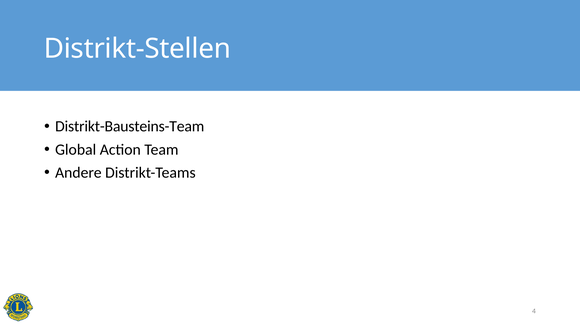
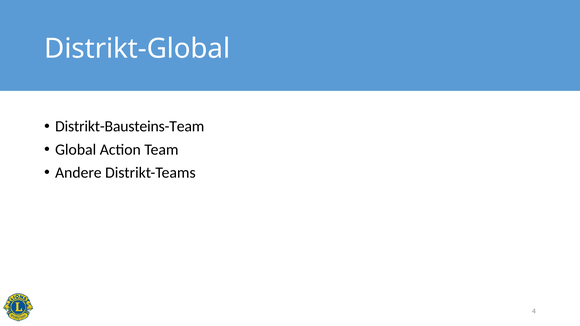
Distrikt-Stellen: Distrikt-Stellen -> Distrikt-Global (137, 49)
